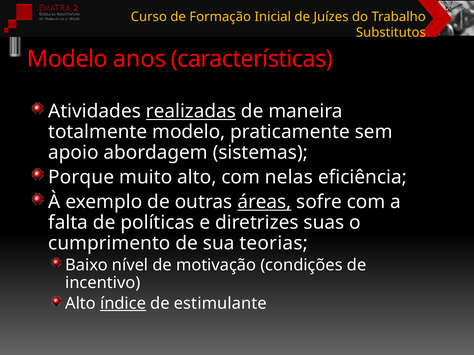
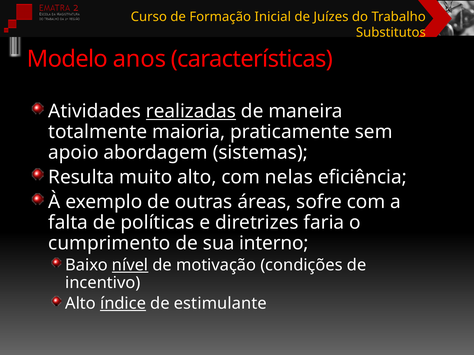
totalmente modelo: modelo -> maioria (189, 132)
Porque: Porque -> Resulta (81, 177)
áreas underline: present -> none (264, 202)
suas: suas -> faria (324, 223)
teorias: teorias -> interno (274, 243)
nível underline: none -> present (130, 265)
